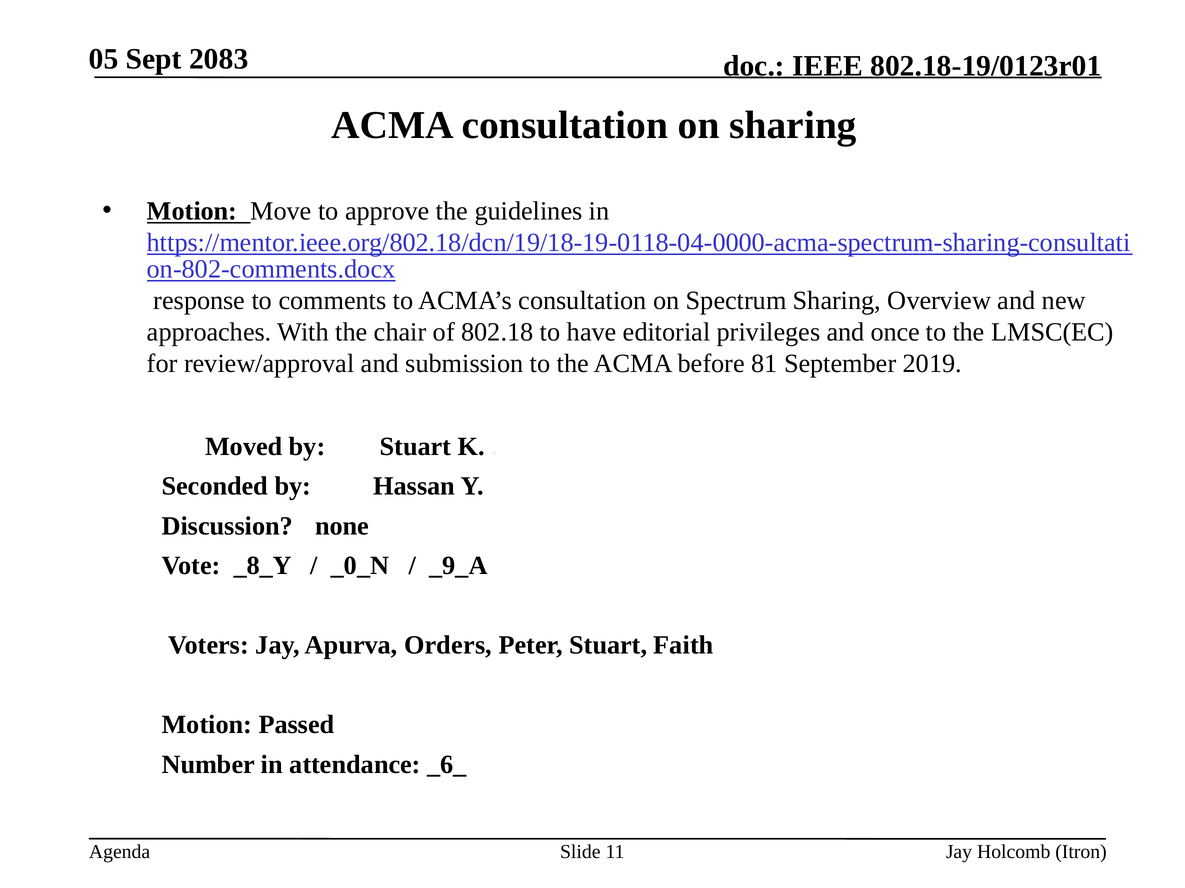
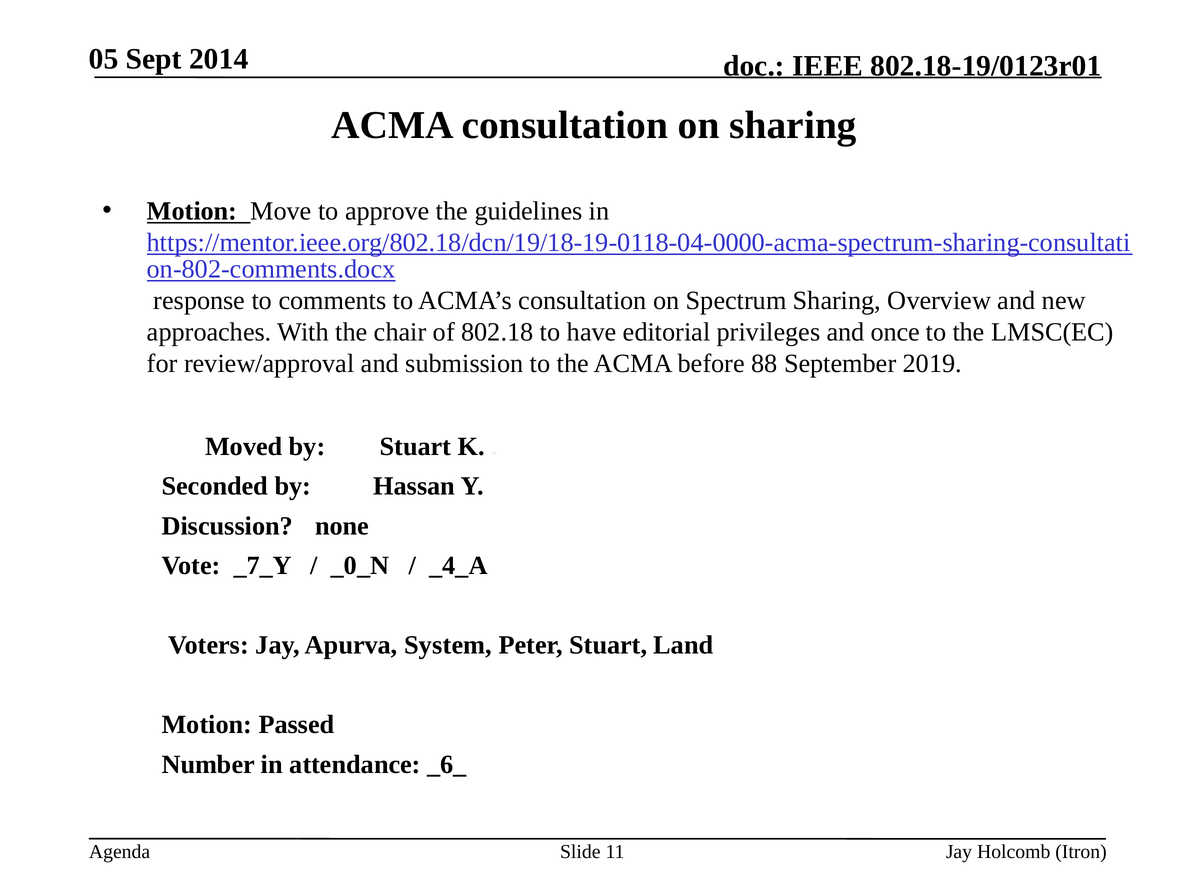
2083: 2083 -> 2014 (219, 59)
81: 81 -> 88 (764, 364)
_8_Y: _8_Y -> _7_Y (263, 566)
_9_A: _9_A -> _4_A (458, 566)
Orders: Orders -> System (448, 646)
Faith: Faith -> Land (683, 646)
